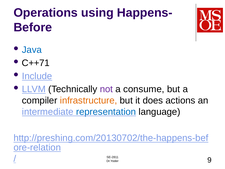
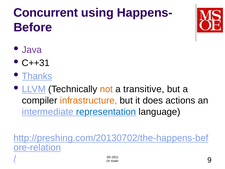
Operations: Operations -> Concurrent (46, 13)
Java colour: blue -> purple (32, 50)
C++71: C++71 -> C++31 (36, 63)
Include: Include -> Thanks (37, 76)
not colour: purple -> orange (106, 89)
consume: consume -> transitive (144, 89)
